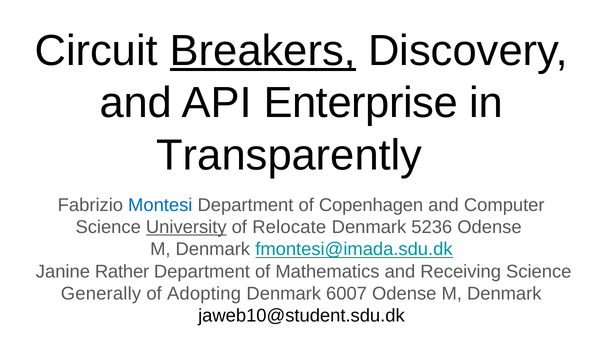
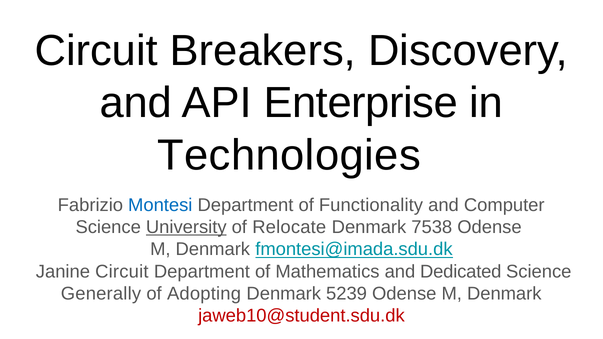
Breakers underline: present -> none (263, 51)
Transparently: Transparently -> Technologies (289, 155)
Copenhagen: Copenhagen -> Functionality (371, 205)
5236: 5236 -> 7538 (432, 227)
Janine Rather: Rather -> Circuit (122, 272)
Receiving: Receiving -> Dedicated (461, 272)
6007: 6007 -> 5239 (347, 294)
jaweb10@student.sdu.dk colour: black -> red (301, 316)
